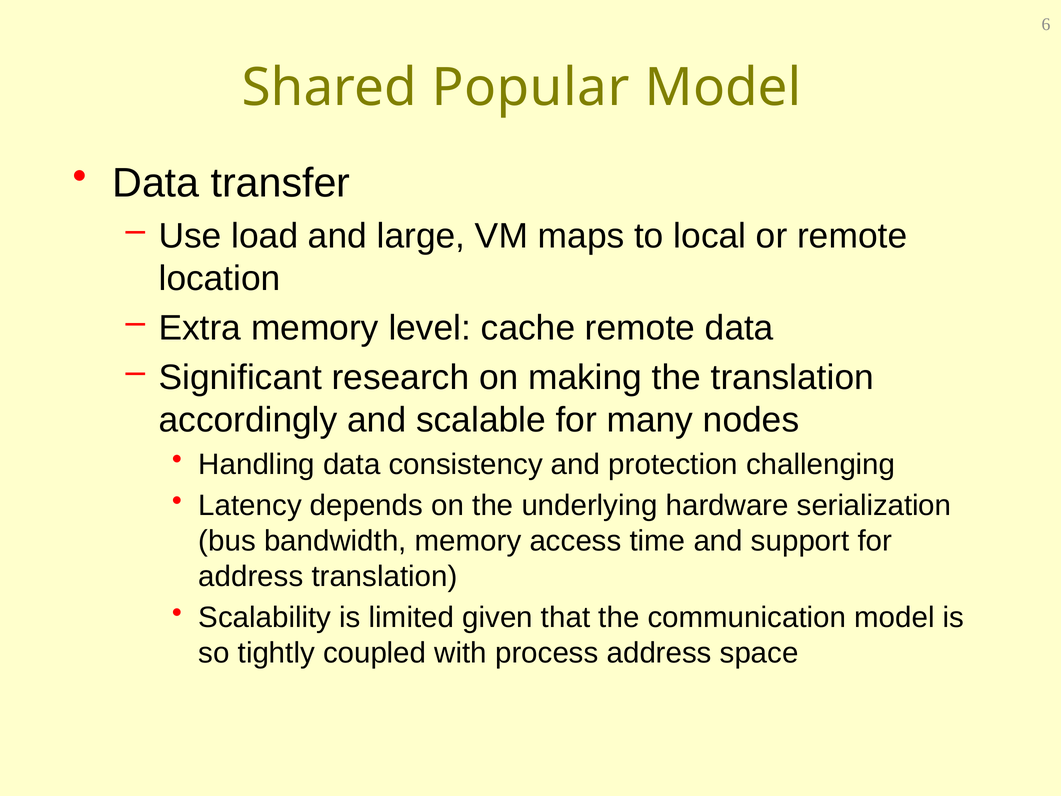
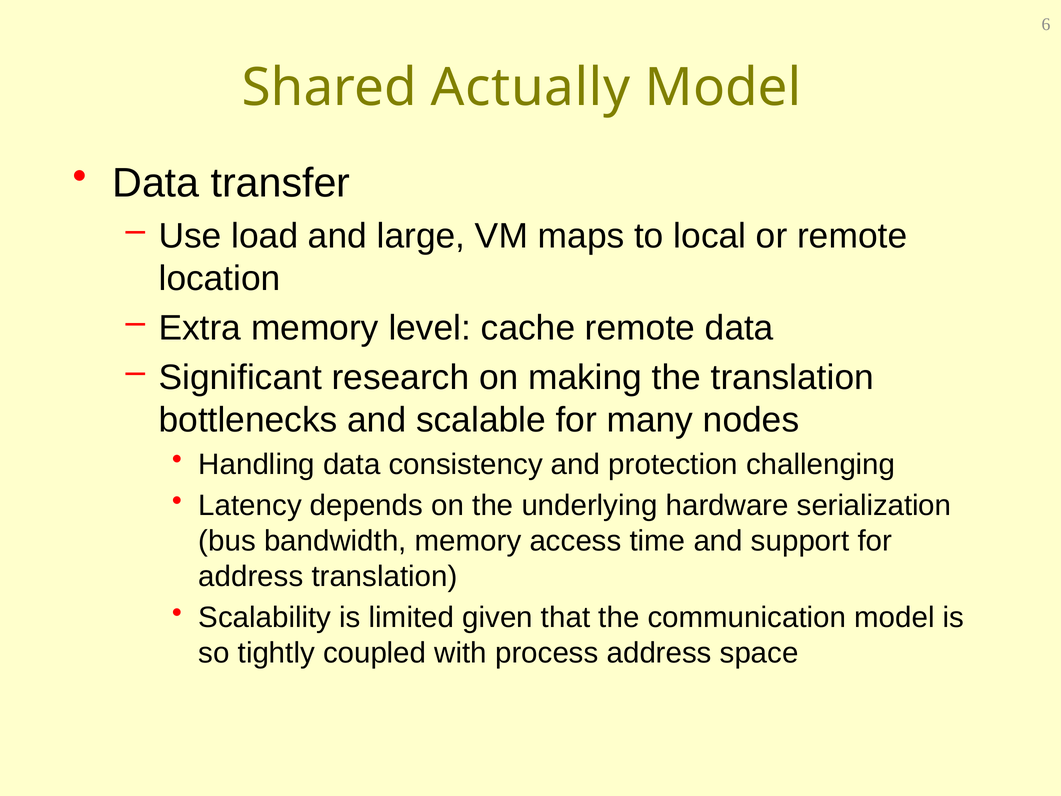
Popular: Popular -> Actually (531, 88)
accordingly: accordingly -> bottlenecks (248, 420)
